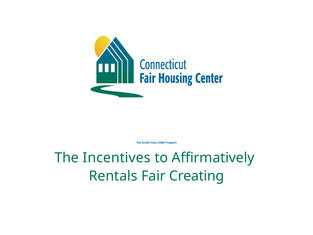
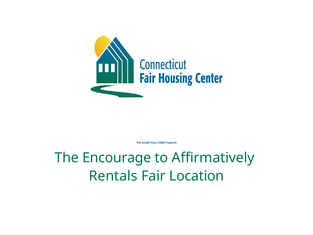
Incentives: Incentives -> Encourage (117, 158)
Creating: Creating -> Location (197, 176)
